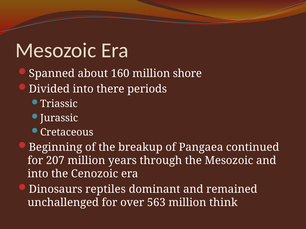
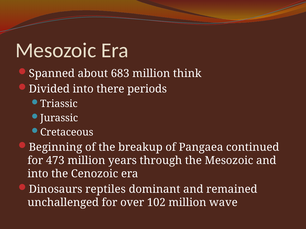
160: 160 -> 683 (120, 74)
shore: shore -> think (187, 74)
207: 207 -> 473 (55, 161)
563: 563 -> 102 (156, 203)
think: think -> wave (223, 203)
